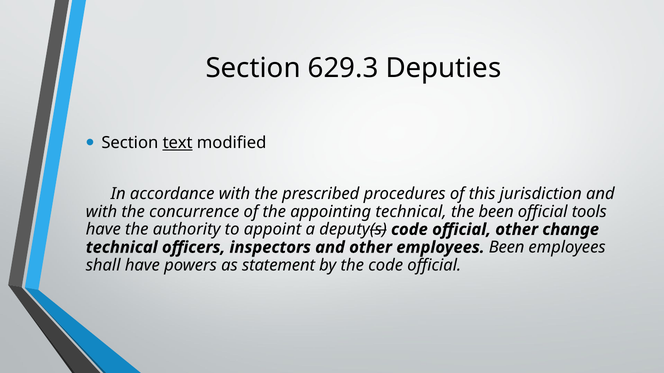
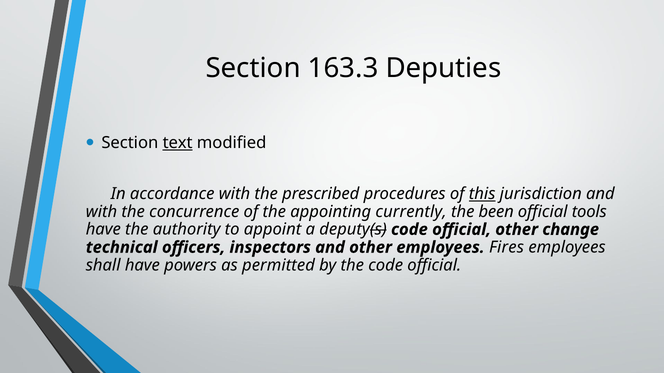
629.3: 629.3 -> 163.3 (343, 68)
this underline: none -> present (482, 194)
appointing technical: technical -> currently (411, 212)
employees Been: Been -> Fires (506, 248)
statement: statement -> permitted (278, 266)
